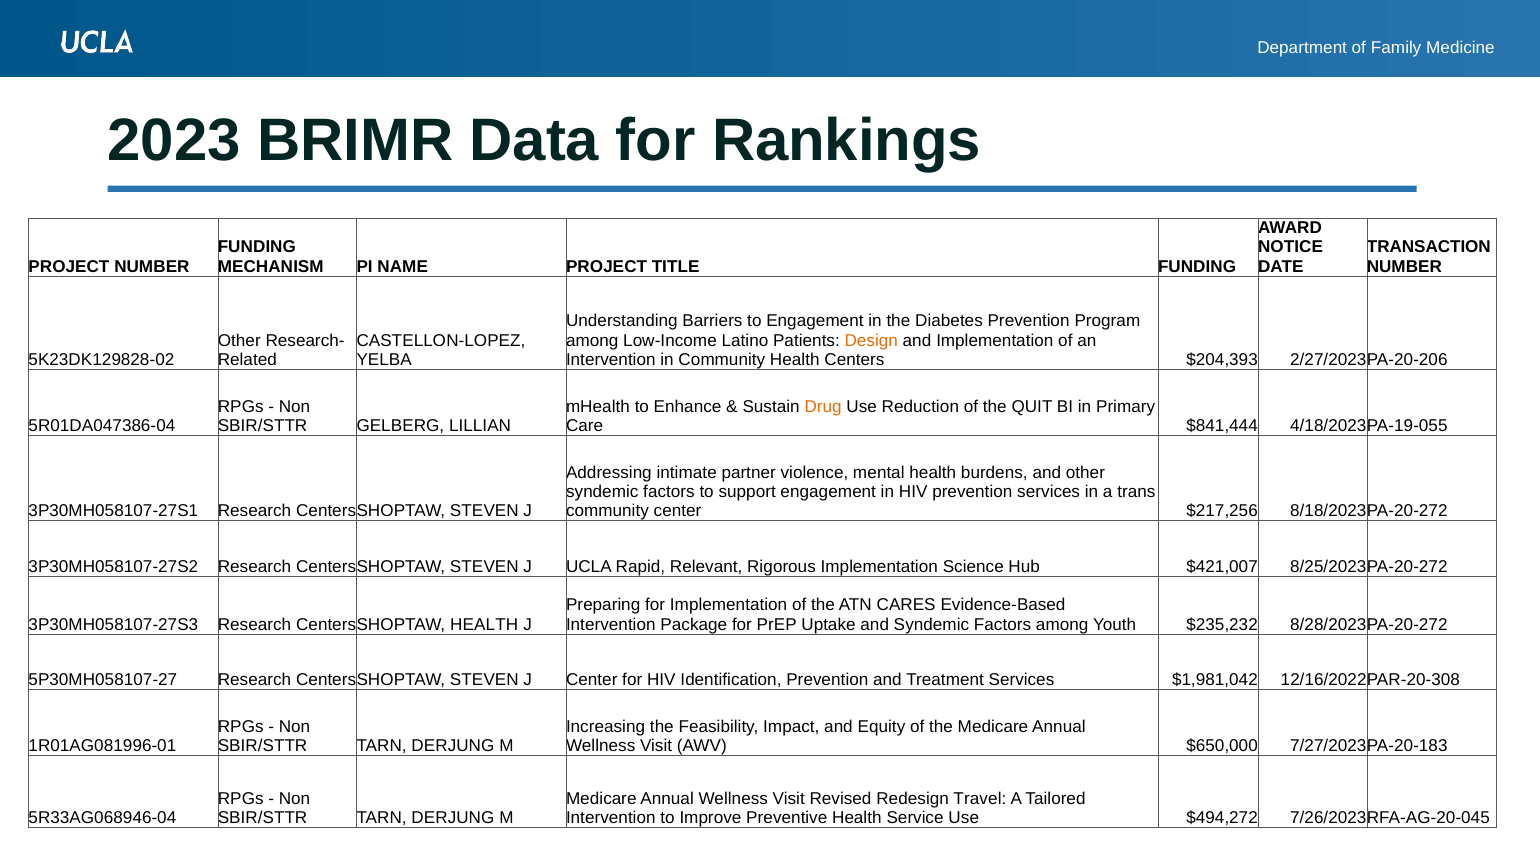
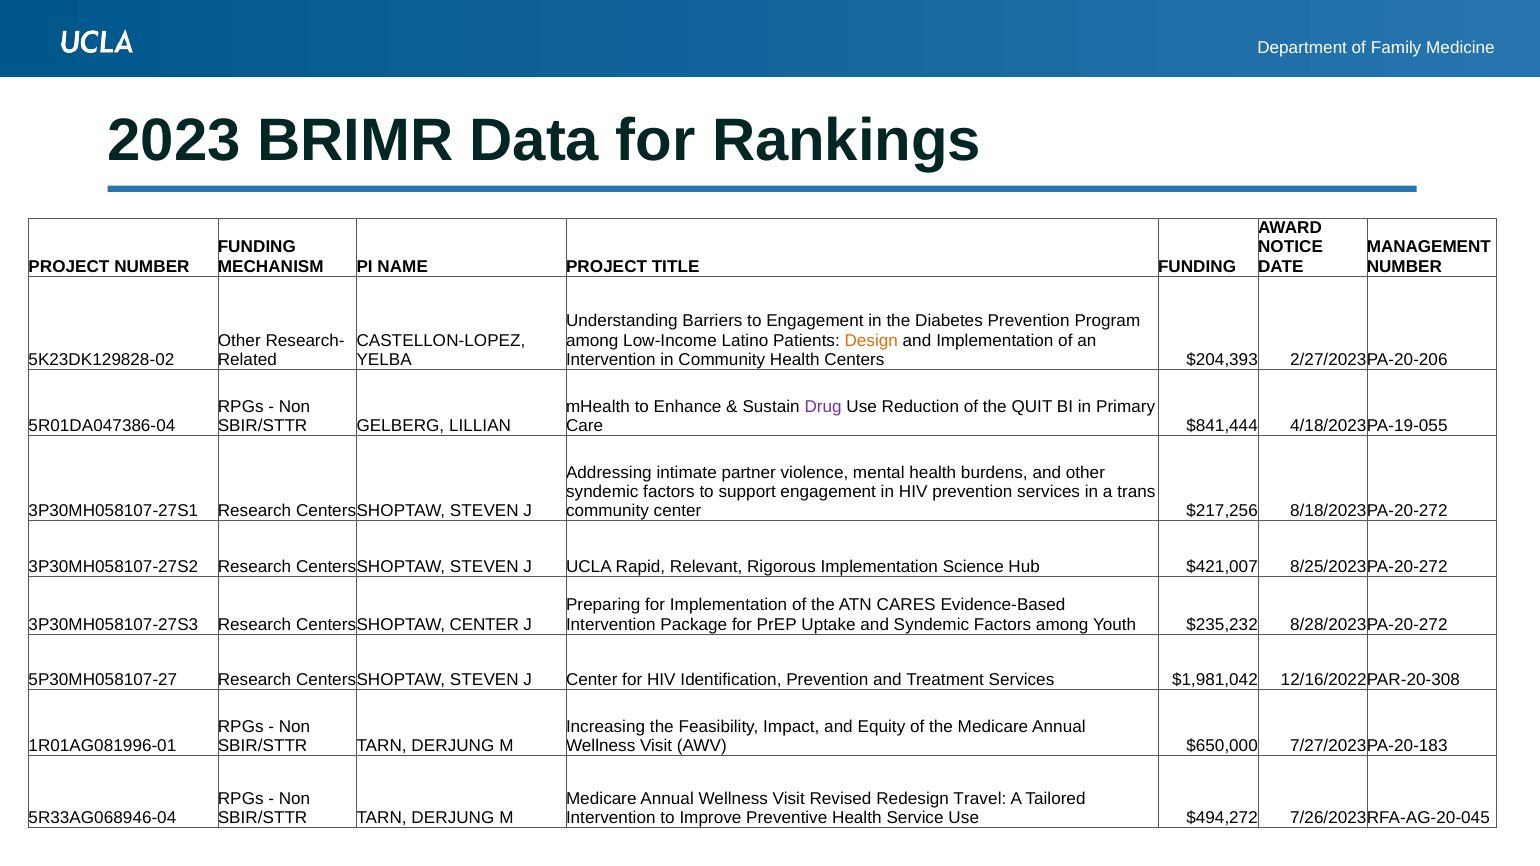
TRANSACTION: TRANSACTION -> MANAGEMENT (1429, 247)
Drug colour: orange -> purple (823, 407)
HEALTH: HEALTH -> CENTER (484, 625)
